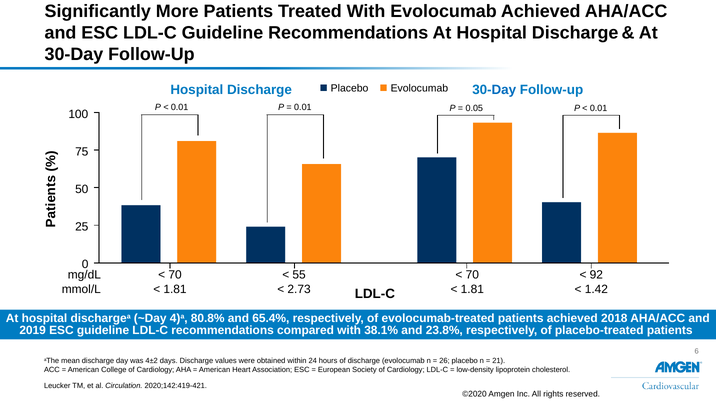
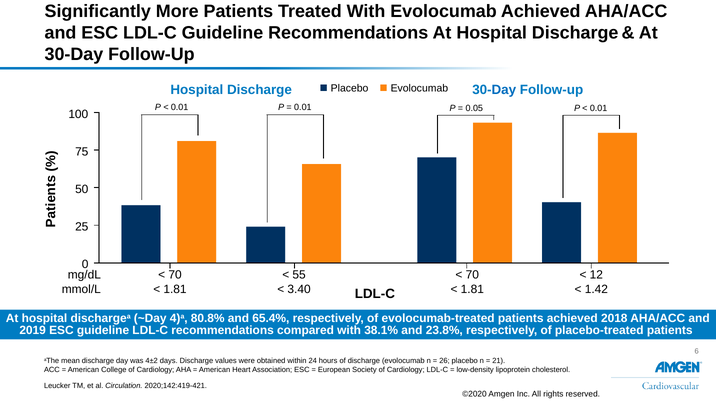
92: 92 -> 12 (596, 274)
2.73: 2.73 -> 3.40 (299, 289)
